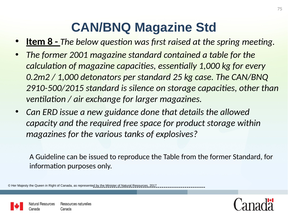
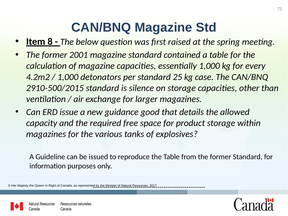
0.2m2: 0.2m2 -> 4.2m2 (38, 77)
done: done -> good (150, 112)
